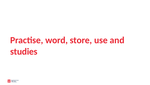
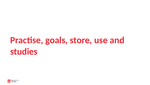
word: word -> goals (57, 40)
